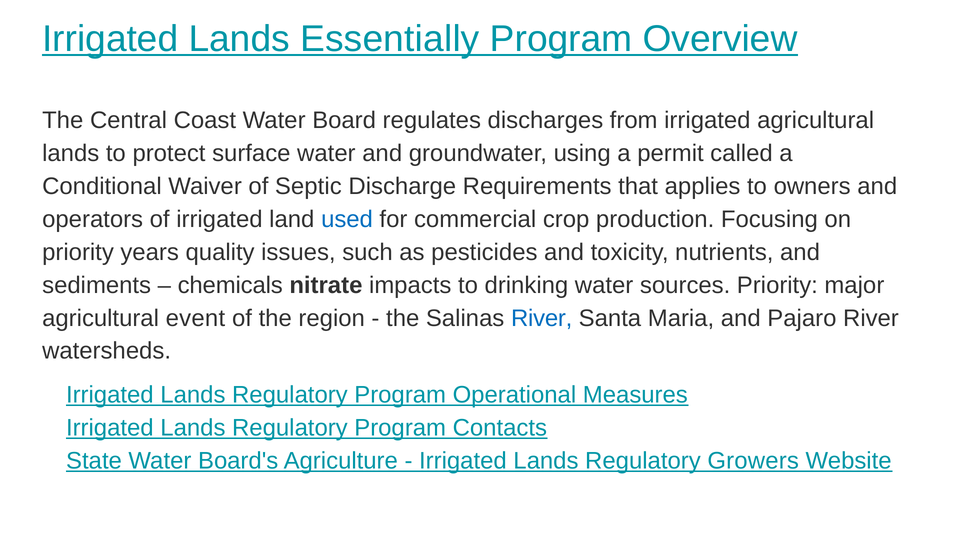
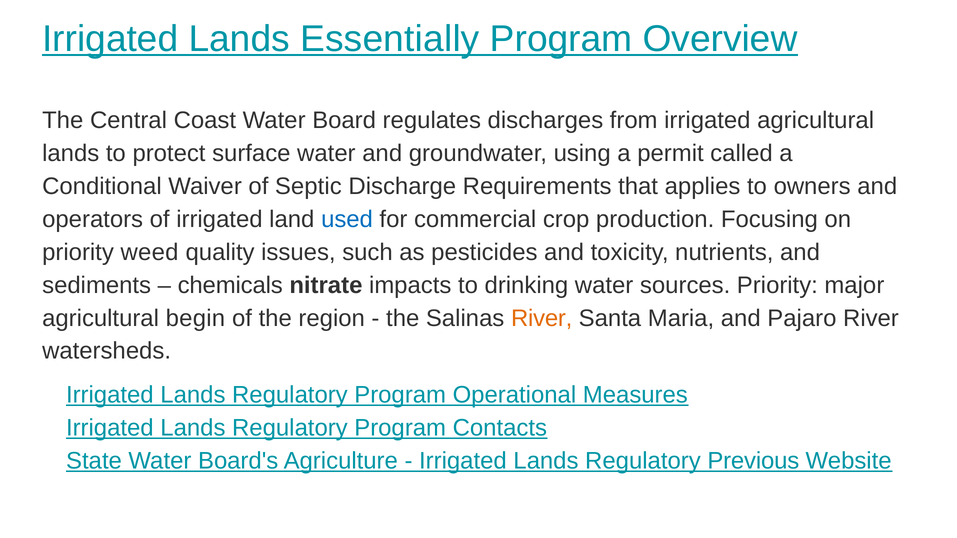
years: years -> weed (150, 252)
event: event -> begin (195, 318)
River colour: blue -> orange (542, 318)
Growers: Growers -> Previous (753, 461)
